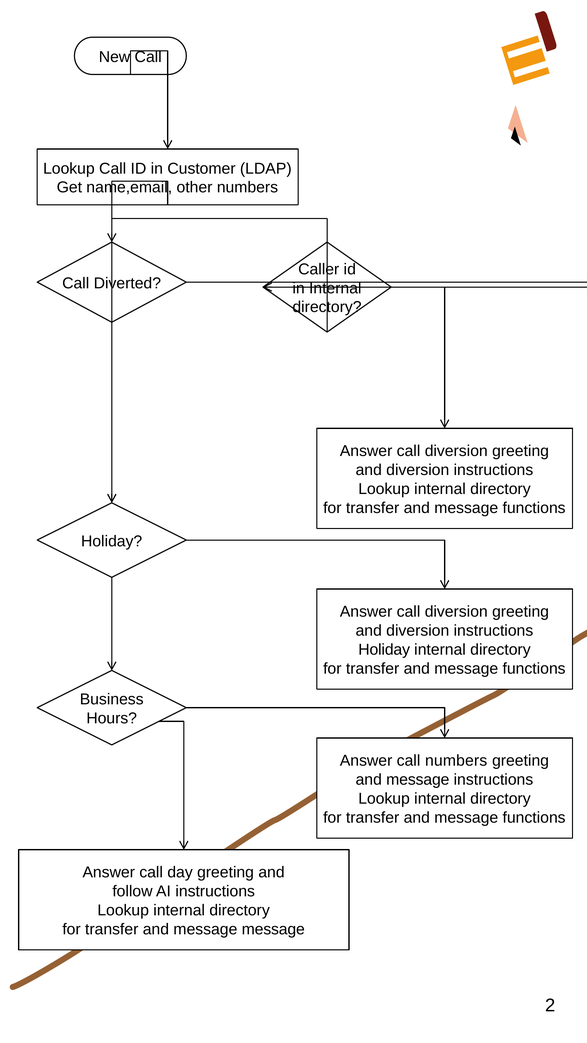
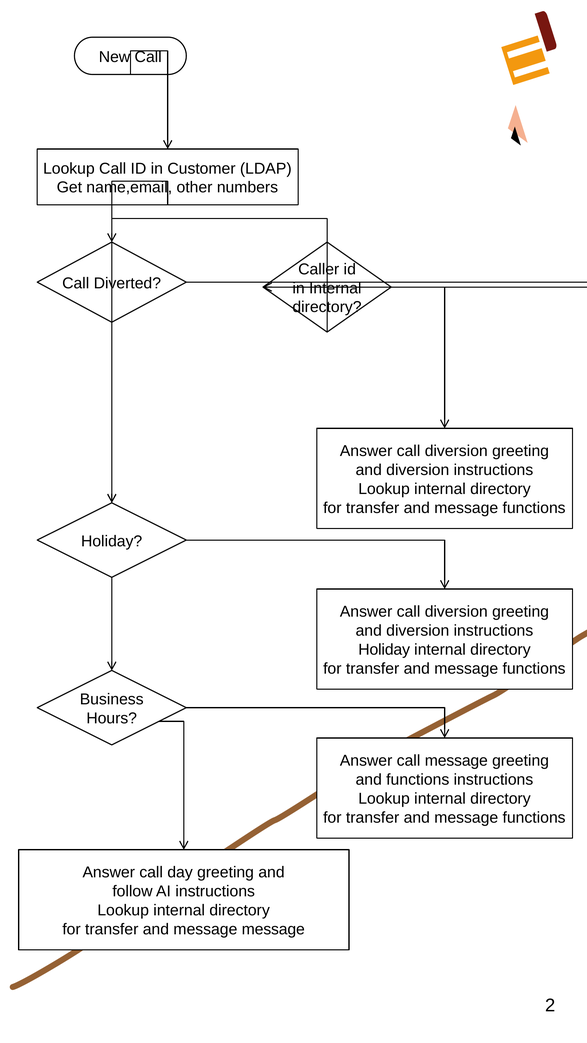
call numbers: numbers -> message (456, 761)
message: message -> functions (418, 780)
